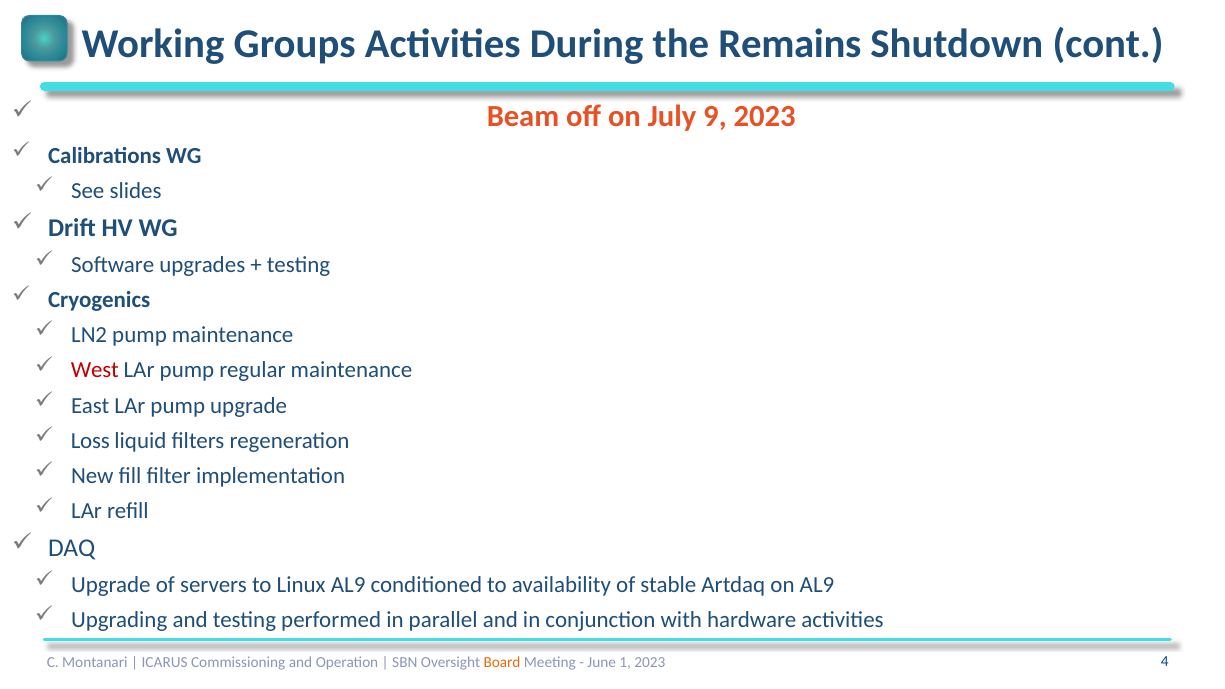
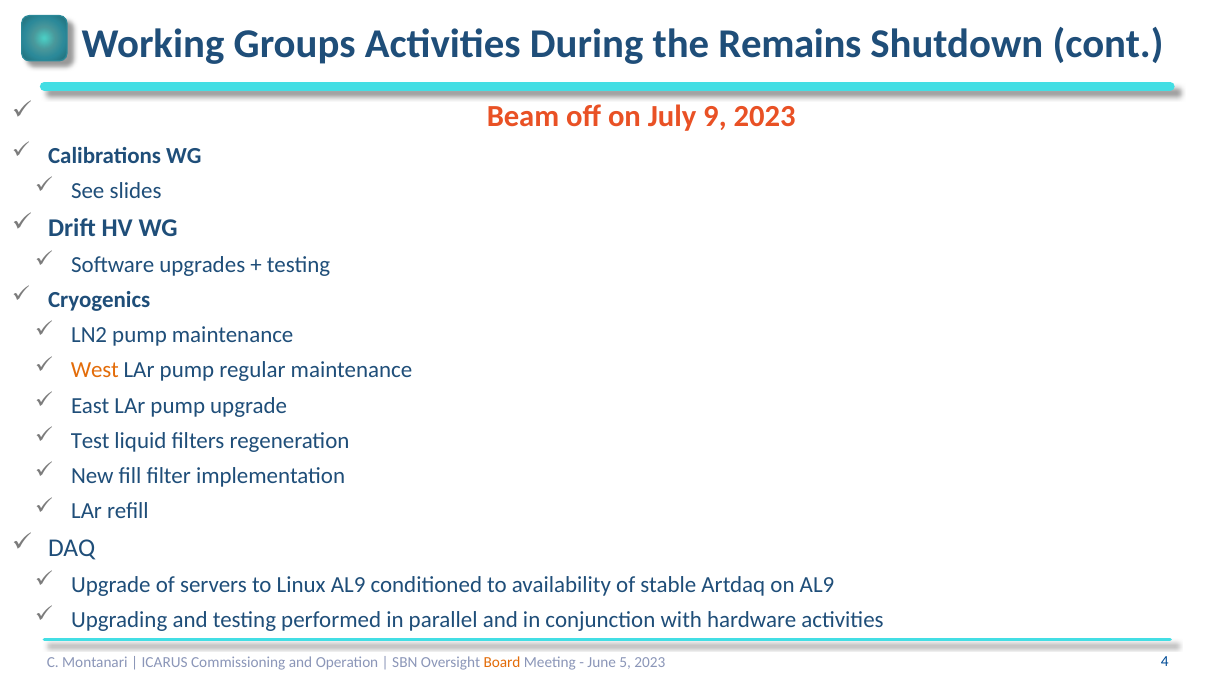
West colour: red -> orange (95, 370)
Loss: Loss -> Test (90, 441)
1: 1 -> 5 (625, 663)
